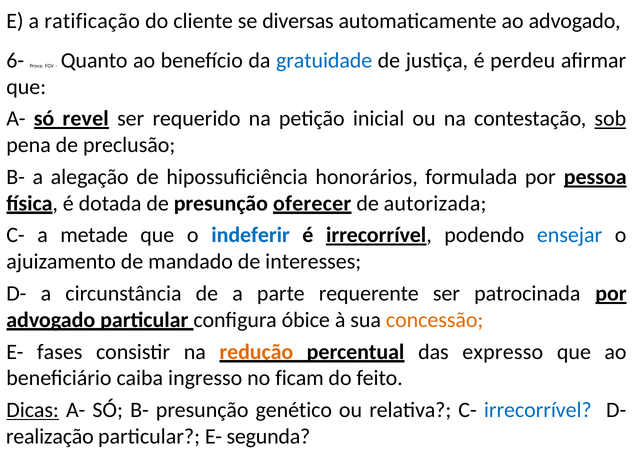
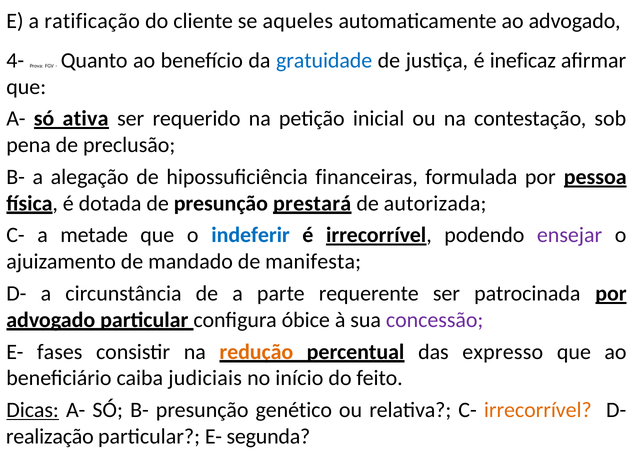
diversas: diversas -> aqueles (298, 21)
6-: 6- -> 4- (15, 61)
perdeu: perdeu -> ineficaz (523, 61)
revel: revel -> ativa (86, 119)
sob underline: present -> none (610, 119)
honorários: honorários -> financeiras (367, 177)
oferecer: oferecer -> prestará (312, 204)
ensejar colour: blue -> purple (570, 236)
interesses: interesses -> manifesta (313, 262)
concessão colour: orange -> purple (435, 320)
ingresso: ingresso -> judiciais (205, 379)
ficam: ficam -> início (299, 379)
irrecorrível colour: blue -> orange (538, 411)
